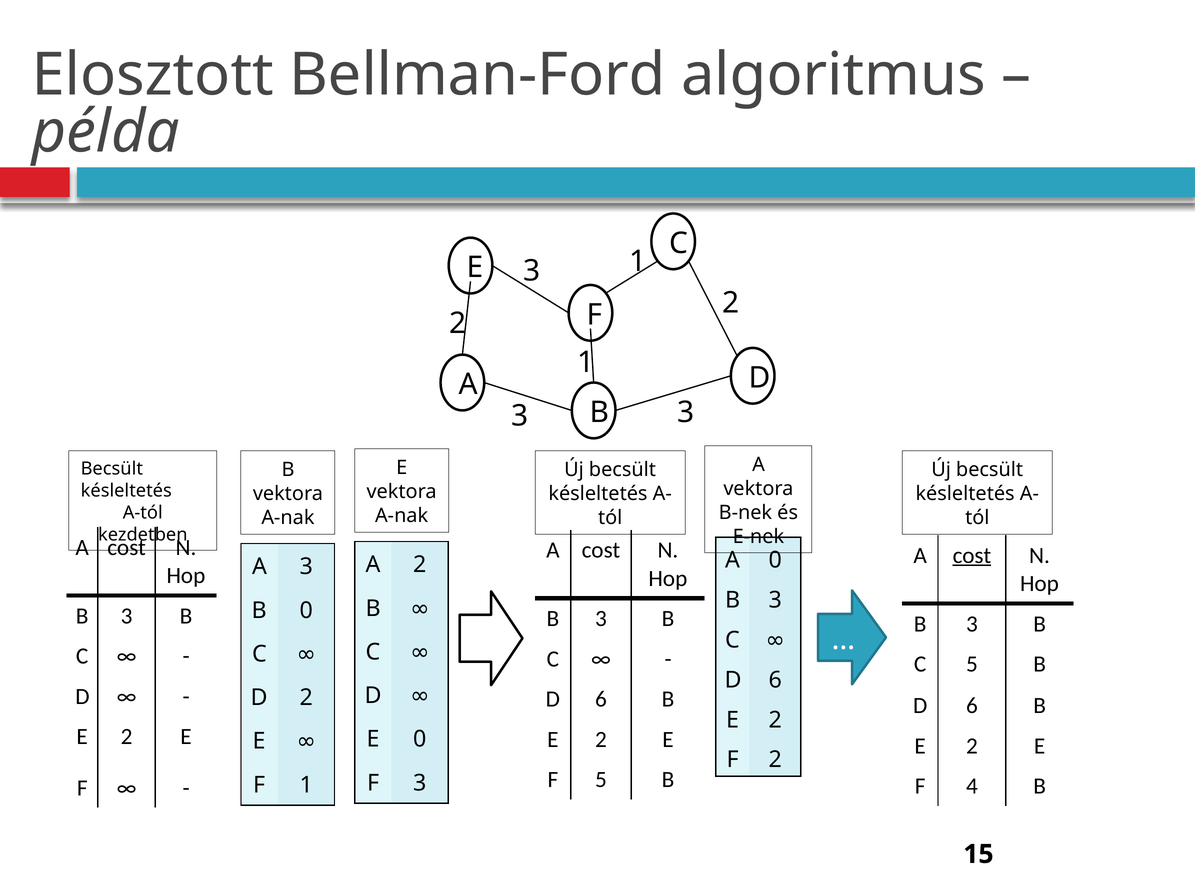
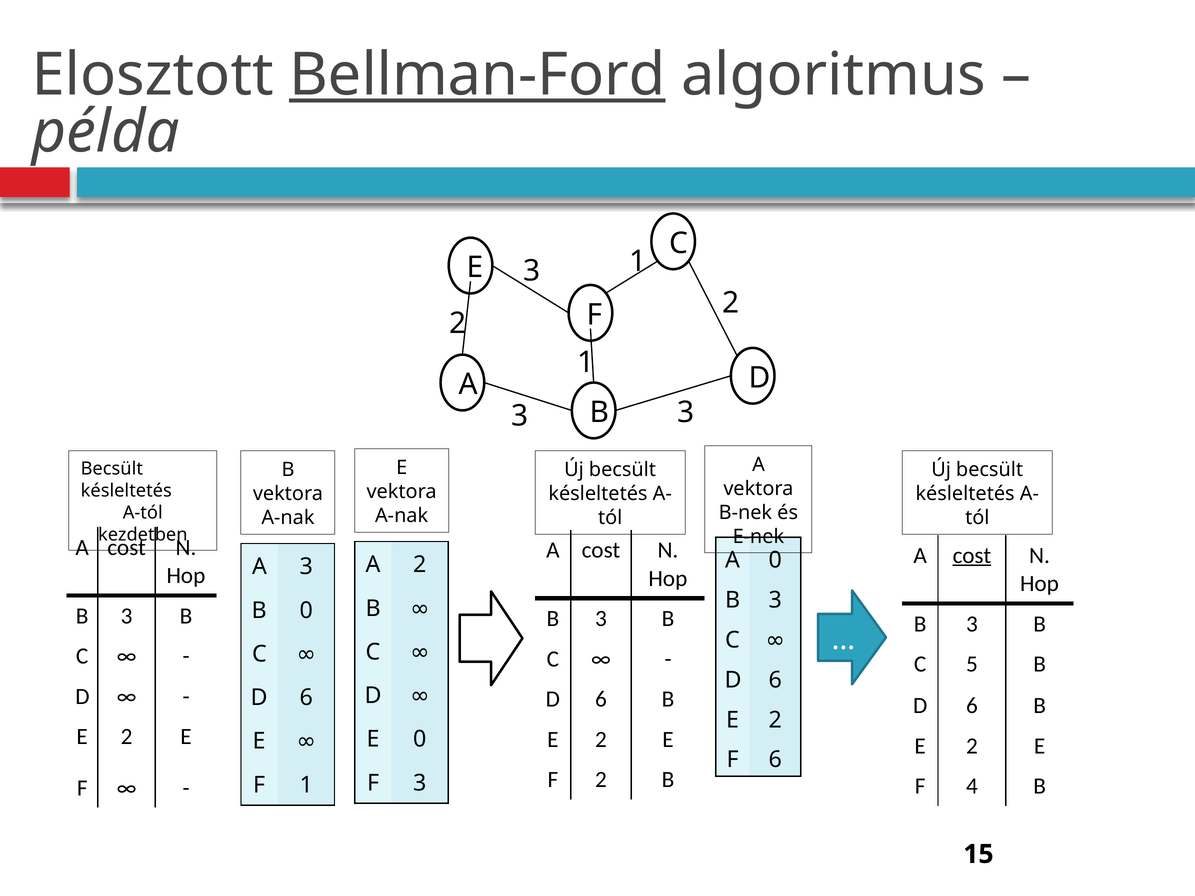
Bellman-Ford underline: none -> present (477, 75)
2: 2 -> 6 (306, 698)
F 2: 2 -> 6 (775, 760)
F 5: 5 -> 2 (601, 780)
